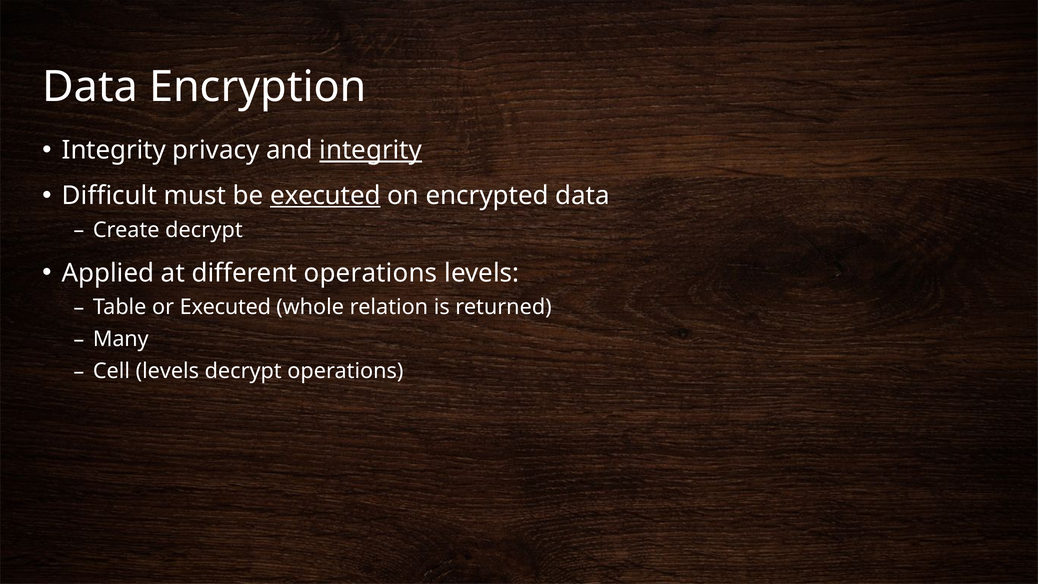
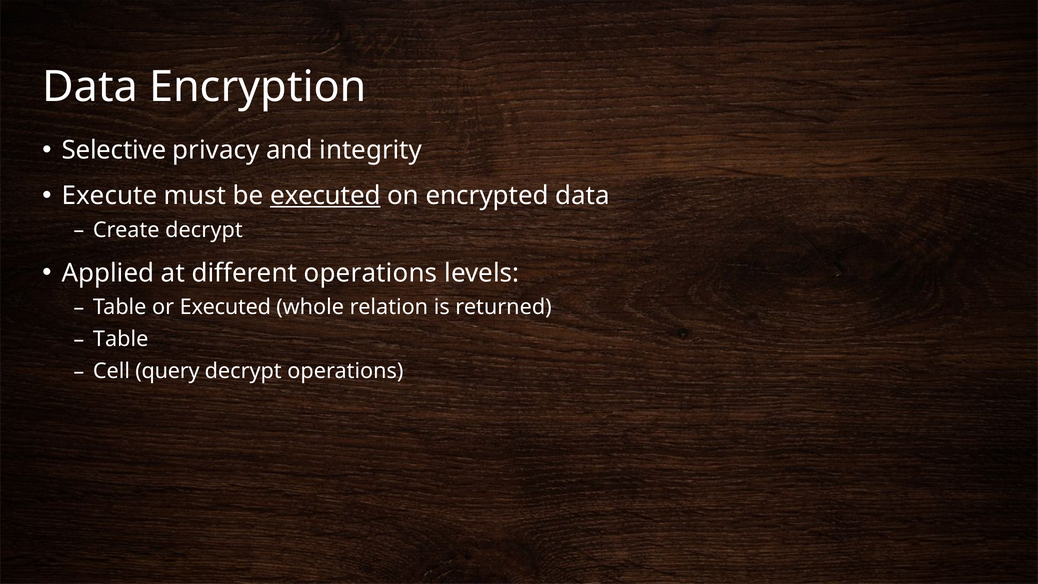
Integrity: Integrity -> Selective (114, 150)
integrity underline: present -> none (371, 150)
Difficult: Difficult -> Execute (109, 196)
Many: Many -> Table (121, 339)
Cell levels: levels -> query (167, 371)
